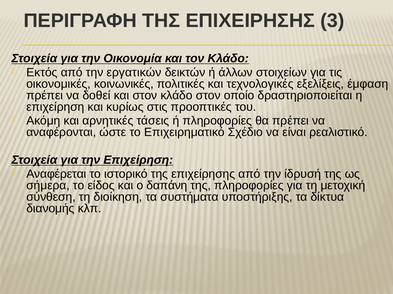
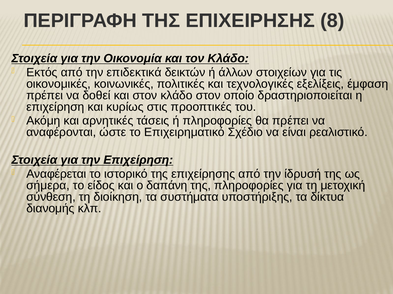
3: 3 -> 8 (332, 21)
εργατικών: εργατικών -> επιδεκτικά (134, 73)
